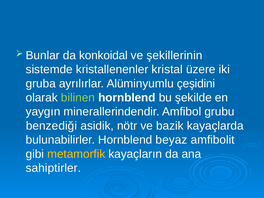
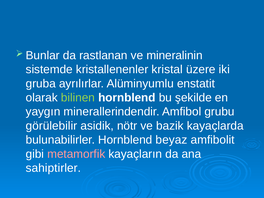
konkoidal: konkoidal -> rastlanan (103, 55)
şekillerinin: şekillerinin -> mineralinin (175, 55)
çeşidini: çeşidini -> enstatit (196, 84)
benzediği: benzediği -> görülebilir (51, 126)
metamorfik colour: yellow -> pink (76, 154)
